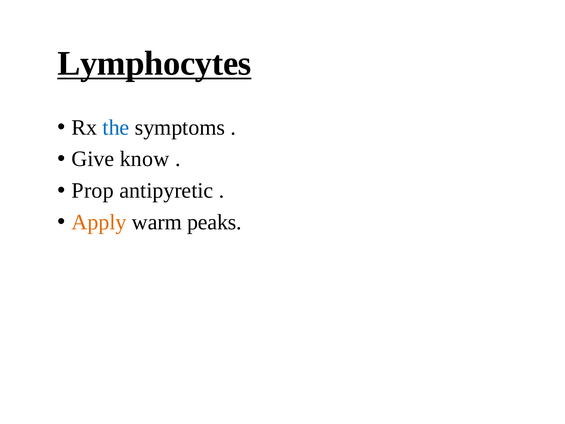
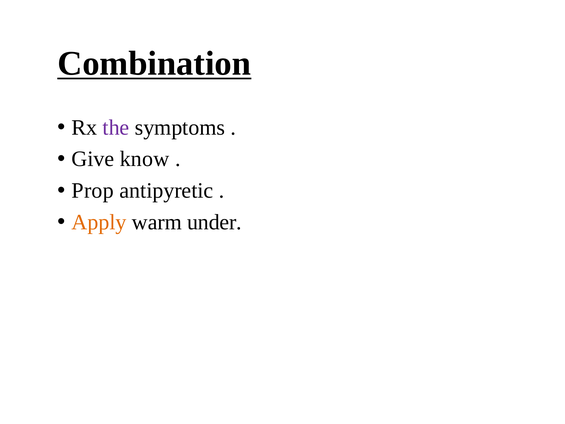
Lymphocytes: Lymphocytes -> Combination (154, 63)
the colour: blue -> purple (116, 127)
peaks: peaks -> under (214, 222)
